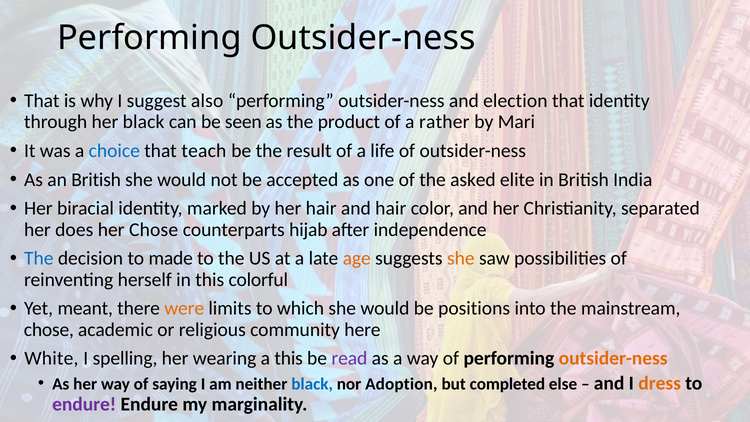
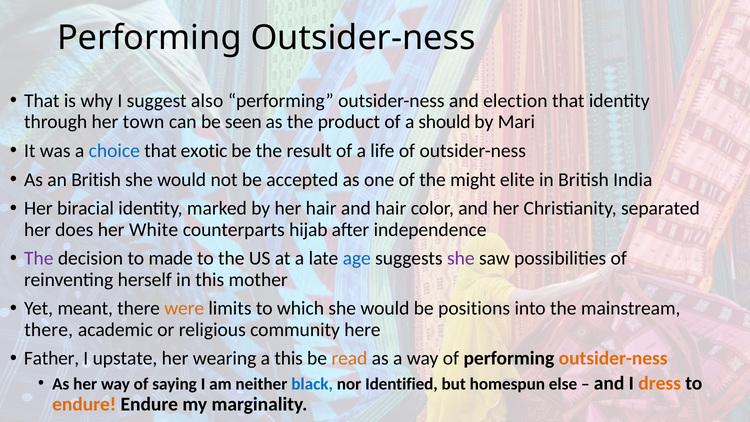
her black: black -> town (144, 122)
rather: rather -> should (444, 122)
teach: teach -> exotic (204, 151)
asked: asked -> might (473, 180)
her Chose: Chose -> White (154, 229)
The colour: blue -> purple (39, 258)
age colour: orange -> blue (357, 258)
she colour: orange -> purple (461, 258)
colorful: colorful -> mother (258, 279)
chose: chose -> there (49, 329)
White: White -> Father (52, 358)
spelling: spelling -> upstate (125, 358)
read colour: purple -> orange (349, 358)
Adoption: Adoption -> Identified (401, 384)
completed: completed -> homespun (507, 384)
endure colour: purple -> orange (84, 404)
